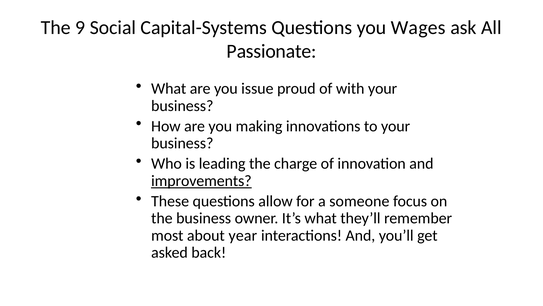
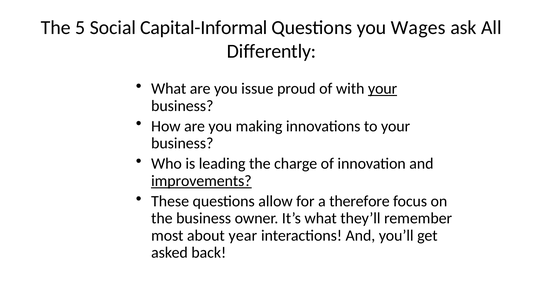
9: 9 -> 5 (80, 28)
Capital-Systems: Capital-Systems -> Capital-Informal (204, 28)
Passionate: Passionate -> Differently (272, 51)
your underline: none -> present (383, 89)
someone: someone -> therefore (359, 201)
